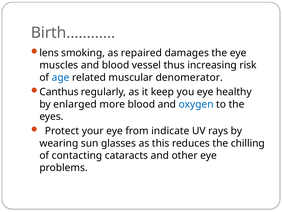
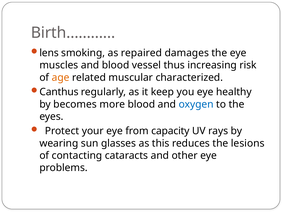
age colour: blue -> orange (61, 77)
denomerator: denomerator -> characterized (189, 77)
enlarged: enlarged -> becomes (75, 104)
indicate: indicate -> capacity (170, 131)
chilling: chilling -> lesions (248, 143)
